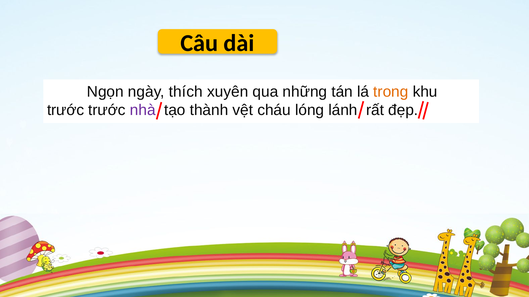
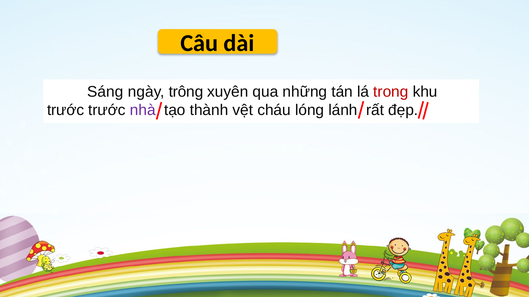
Ngọn: Ngọn -> Sáng (105, 92)
thích: thích -> trông (186, 92)
trong colour: orange -> red (391, 92)
